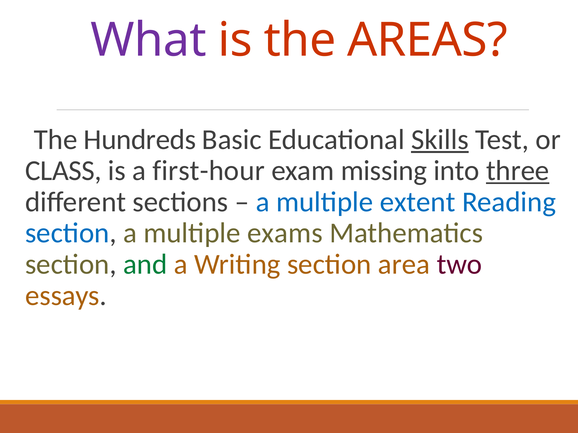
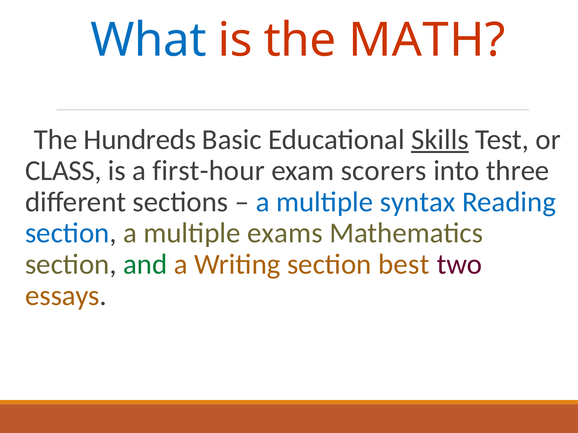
What colour: purple -> blue (149, 40)
AREAS: AREAS -> MATH (427, 40)
missing: missing -> scorers (384, 171)
three underline: present -> none (518, 171)
extent: extent -> syntax (418, 202)
area: area -> best (404, 265)
